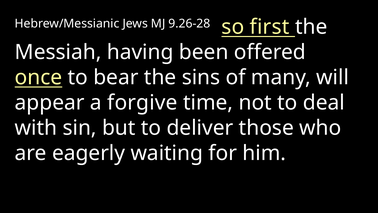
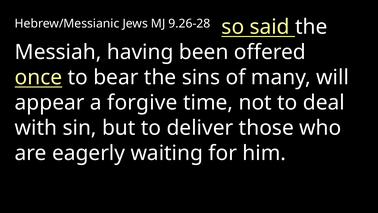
first: first -> said (270, 27)
